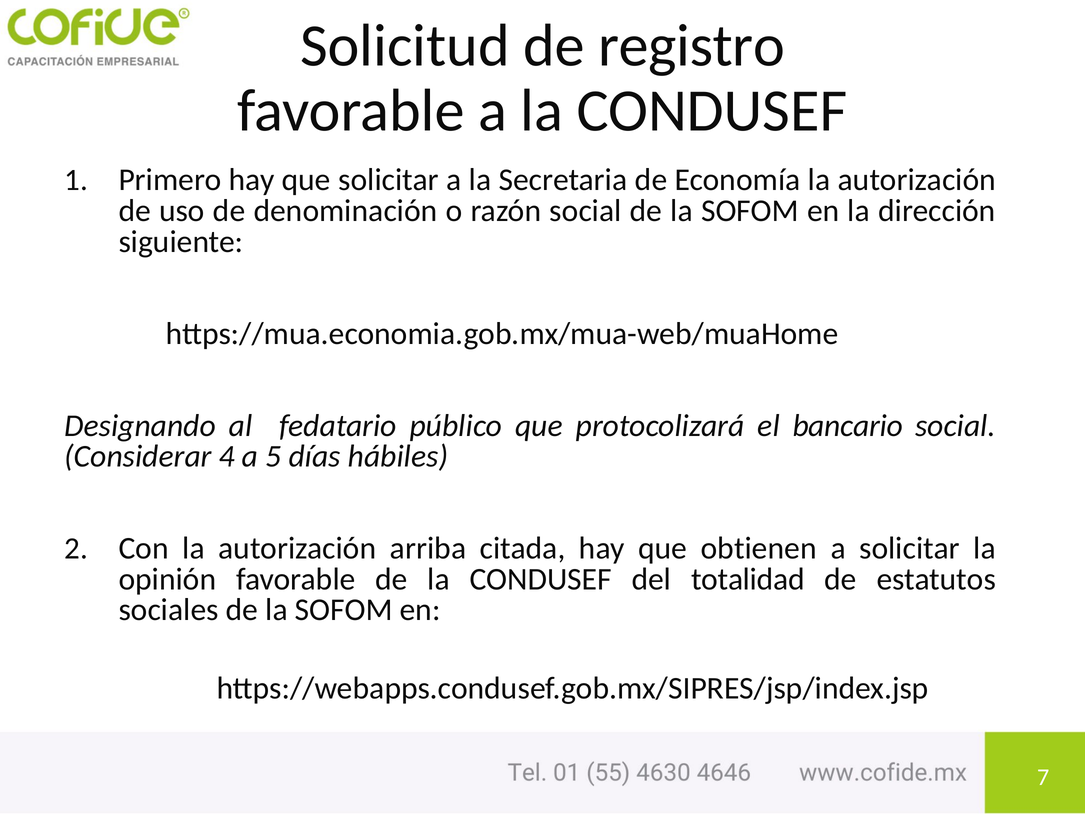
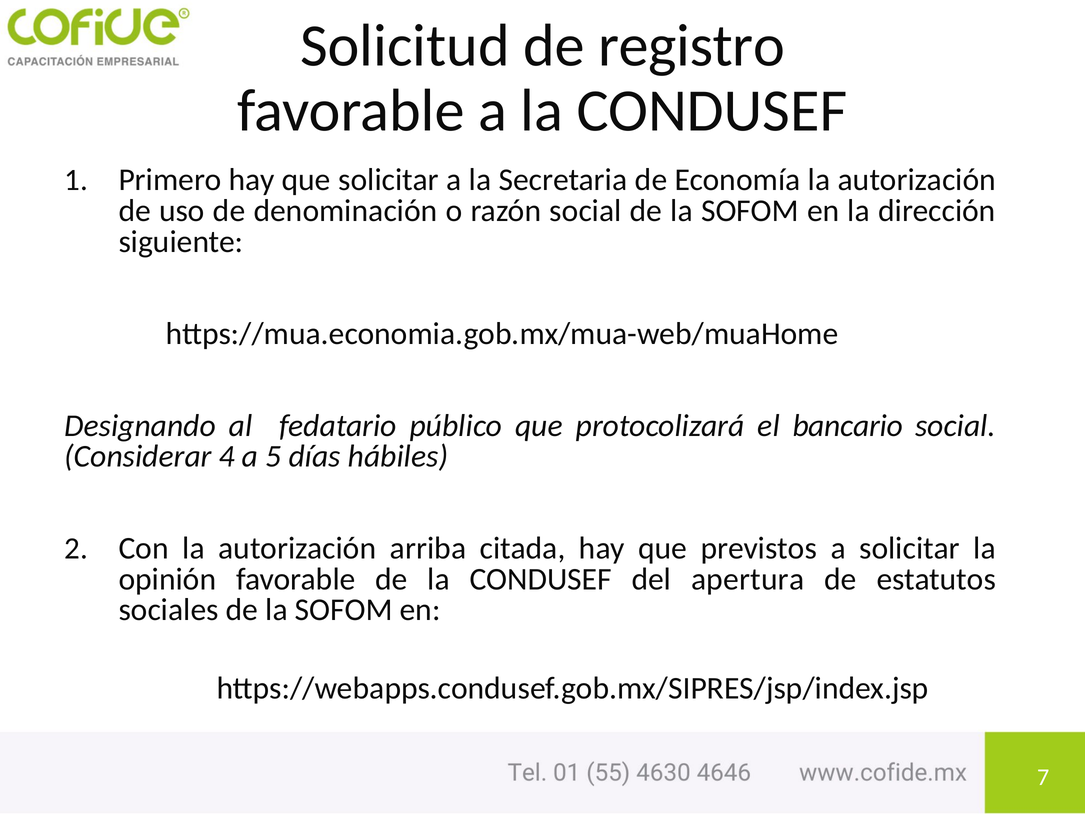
obtienen: obtienen -> previstos (759, 548)
totalidad: totalidad -> apertura (748, 579)
